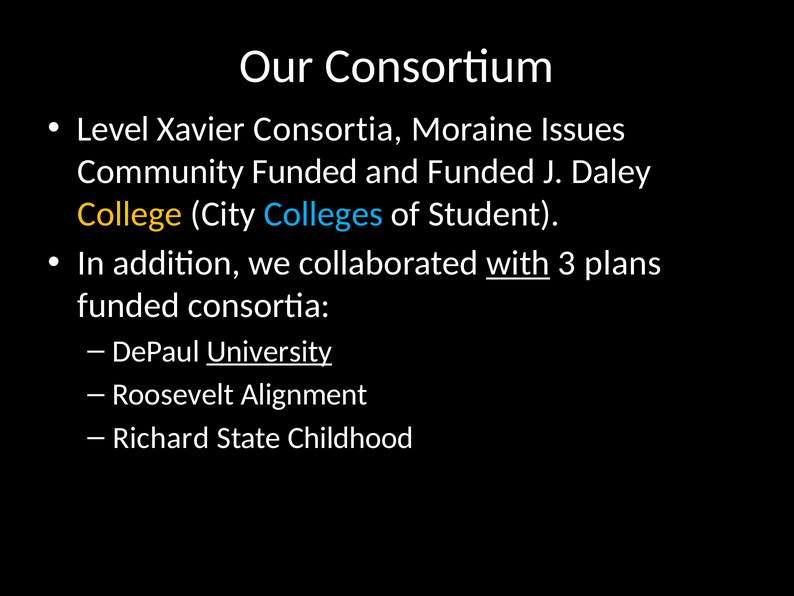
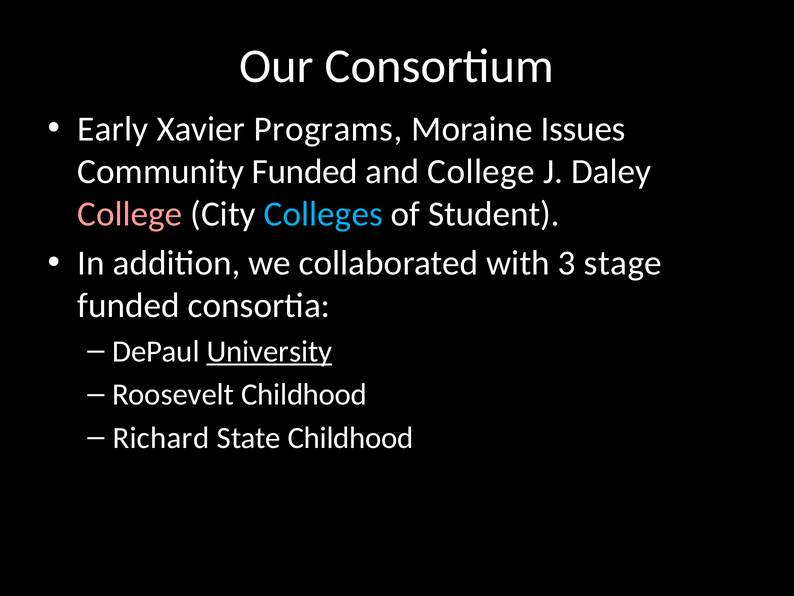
Level: Level -> Early (113, 129)
Xavier Consortia: Consortia -> Programs (328, 129)
and Funded: Funded -> College (481, 171)
College colour: yellow -> pink (130, 214)
with underline: present -> none (518, 263)
plans: plans -> stage (623, 263)
Roosevelt Alignment: Alignment -> Childhood (304, 394)
